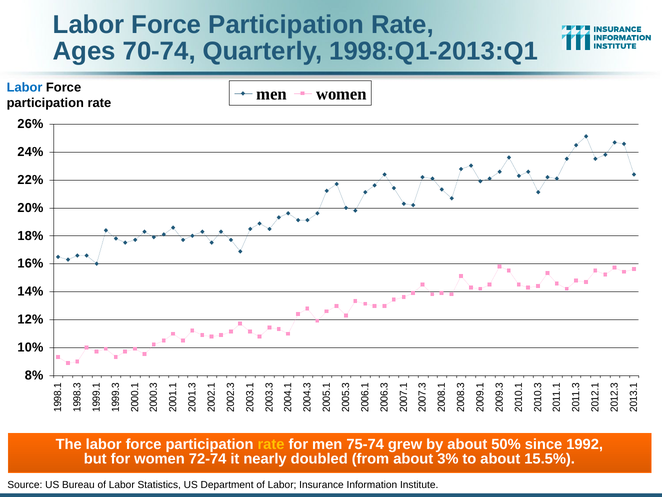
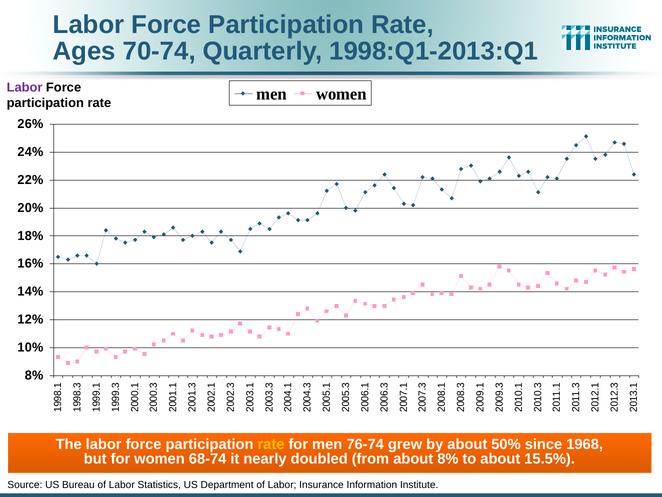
Labor colour: blue -> purple (25, 87)
75-74: 75-74 -> 76-74 (365, 444)
1992: 1992 -> 1968 (585, 444)
72-74: 72-74 -> 68-74 (208, 458)
about 3%: 3% -> 8% (448, 458)
